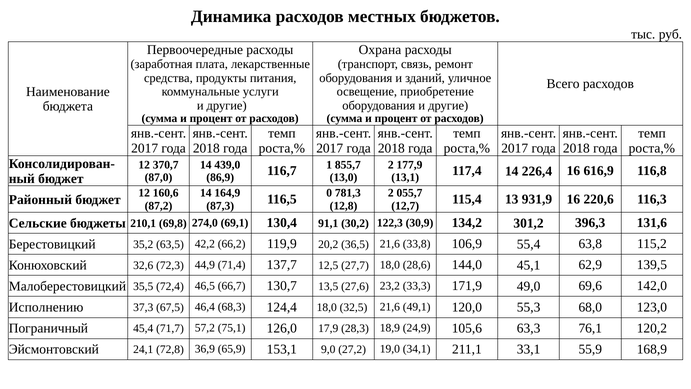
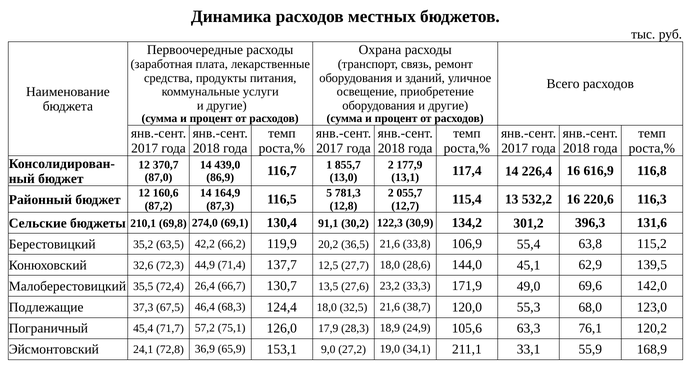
0: 0 -> 5 (329, 193)
931,9: 931,9 -> 532,2 (537, 199)
46,5: 46,5 -> 26,4 (205, 286)
Исполнению: Исполнению -> Подлежащие (46, 307)
49,1: 49,1 -> 38,7 (417, 307)
